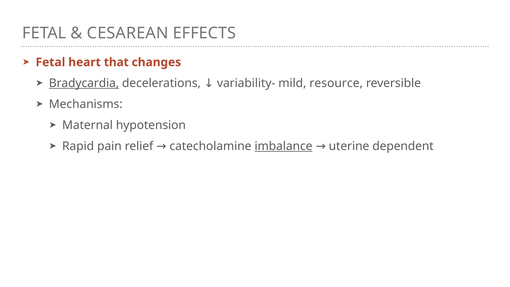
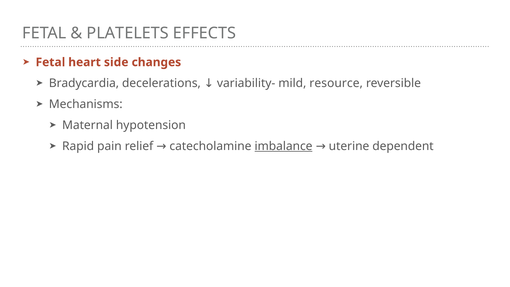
CESAREAN: CESAREAN -> PLATELETS (128, 33)
that: that -> side (116, 62)
Bradycardia underline: present -> none (84, 83)
